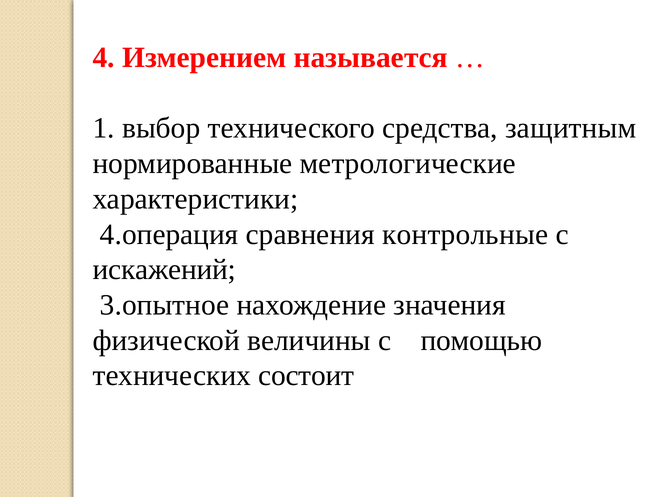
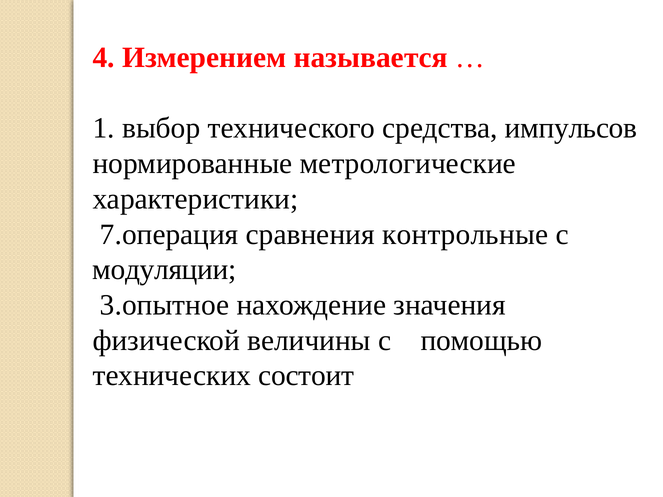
защитным: защитным -> импульсов (571, 128)
4.операция: 4.операция -> 7.операция (169, 234)
искажений: искажений -> модуляции (164, 270)
